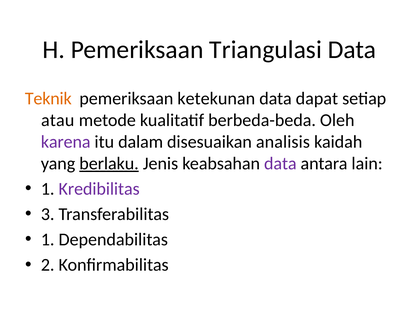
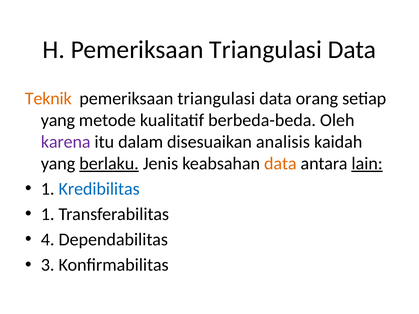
ketekunan: ketekunan -> triangulasi (216, 99)
dapat: dapat -> orang (317, 99)
atau: atau -> yang (58, 120)
data colour: purple -> orange (280, 164)
lain underline: none -> present (367, 164)
Kredibilitas colour: purple -> blue (99, 189)
3: 3 -> 1 (48, 214)
1: 1 -> 4 (48, 240)
2: 2 -> 3 (48, 265)
